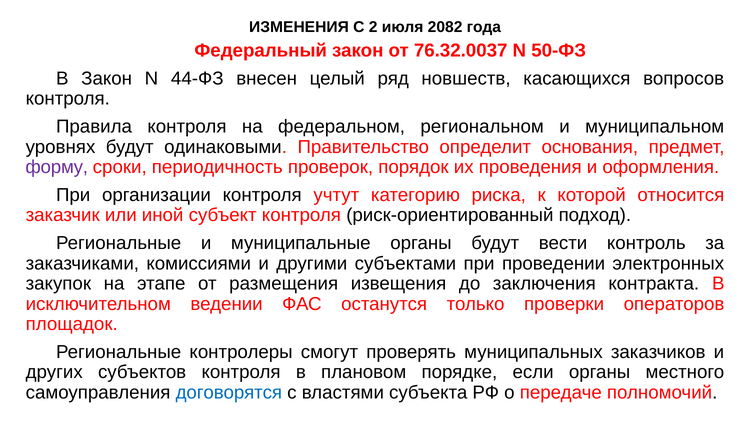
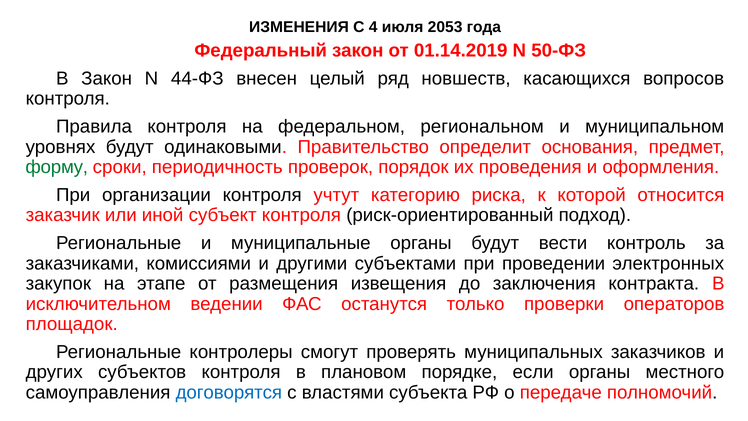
2: 2 -> 4 (373, 27)
2082: 2082 -> 2053 (445, 27)
76.32.0037: 76.32.0037 -> 01.14.2019 (461, 50)
форму colour: purple -> green (57, 167)
